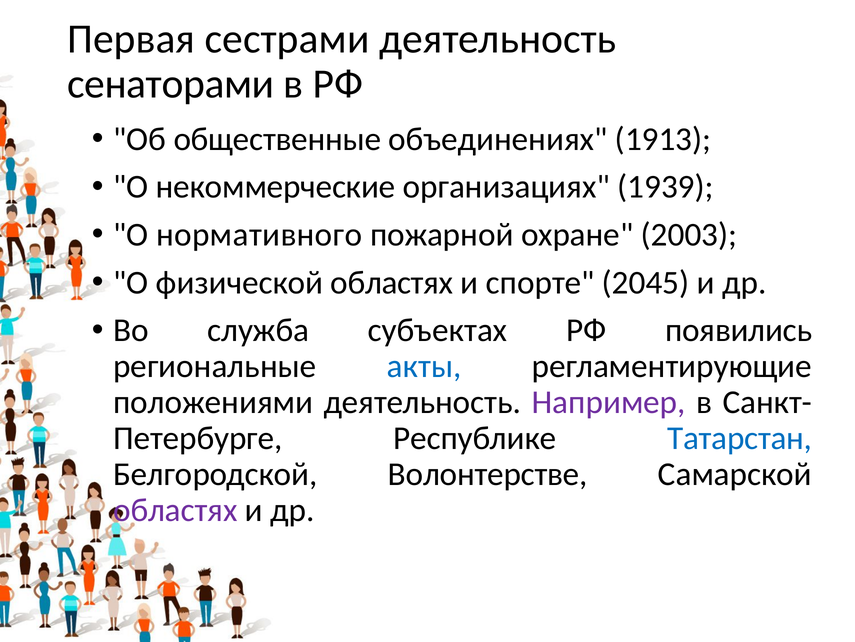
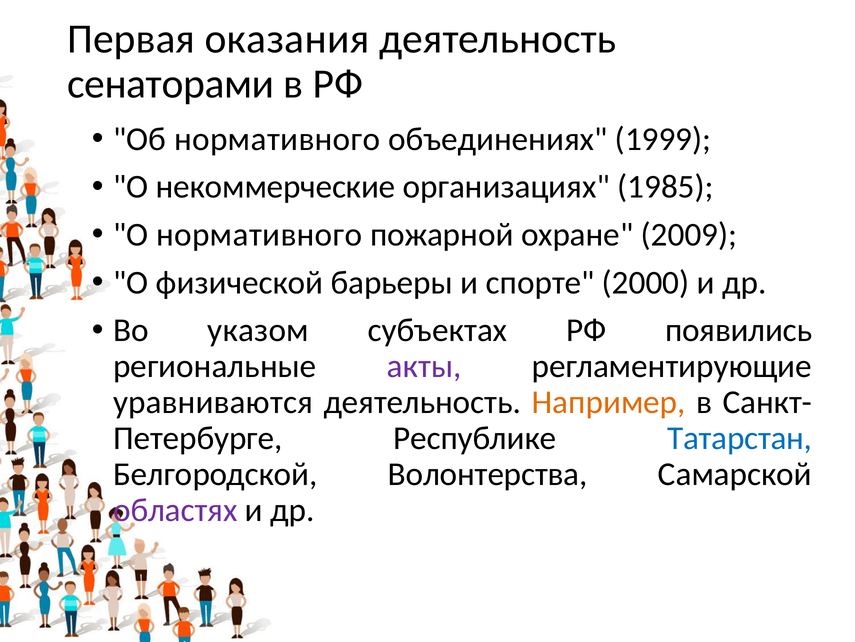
сестрами: сестрами -> оказания (287, 39)
Об общественные: общественные -> нормативного (277, 139)
1913: 1913 -> 1999 (663, 139)
1939: 1939 -> 1985 (666, 187)
2003: 2003 -> 2009 (689, 234)
физической областях: областях -> барьеры (392, 282)
2045: 2045 -> 2000 (646, 282)
служба: служба -> указом (258, 330)
акты colour: blue -> purple (424, 366)
положениями: положениями -> уравниваются (213, 402)
Например colour: purple -> orange (609, 402)
Волонтерстве: Волонтерстве -> Волонтерства (488, 474)
